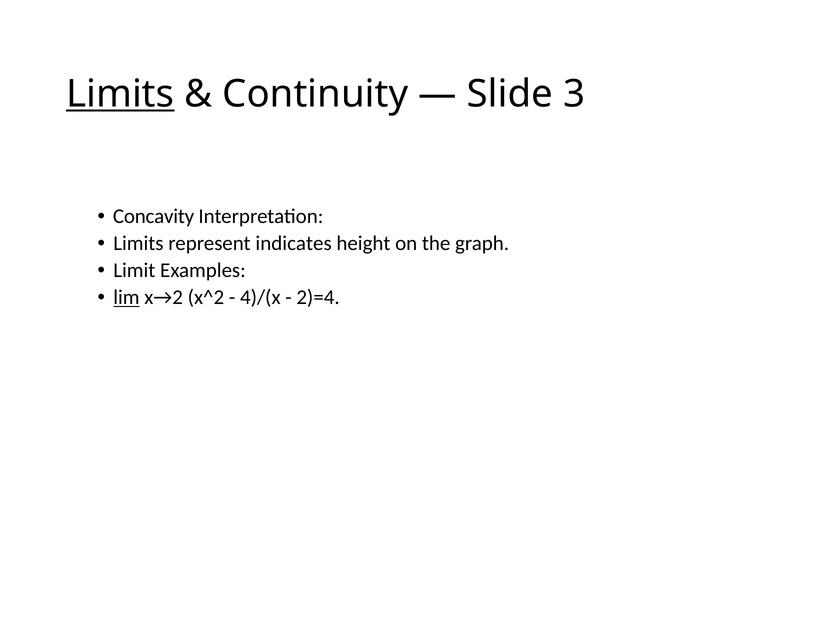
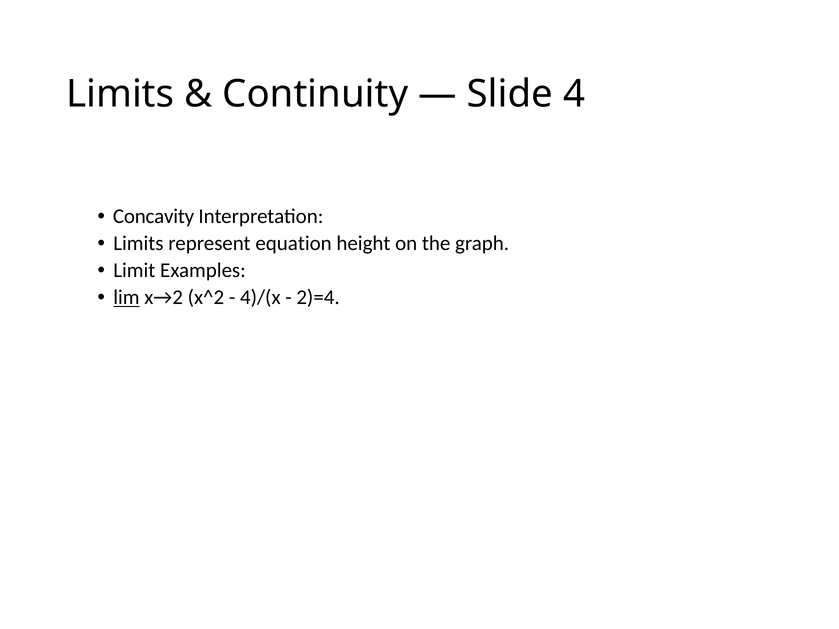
Limits underline: present -> none (120, 94)
3: 3 -> 4 (574, 94)
indicates: indicates -> equation (294, 244)
